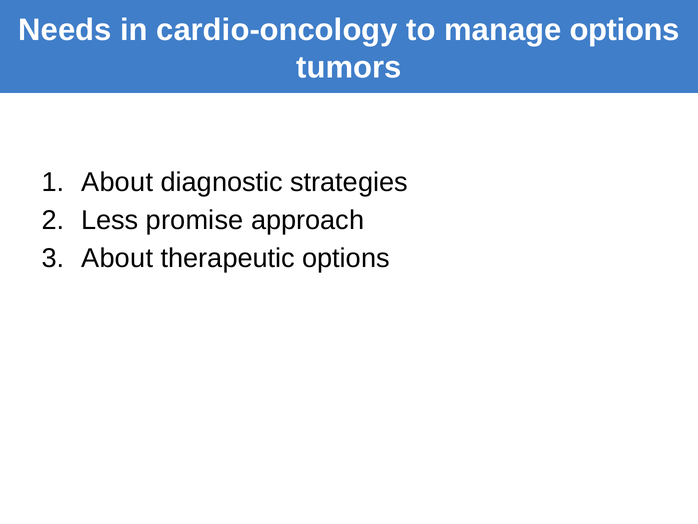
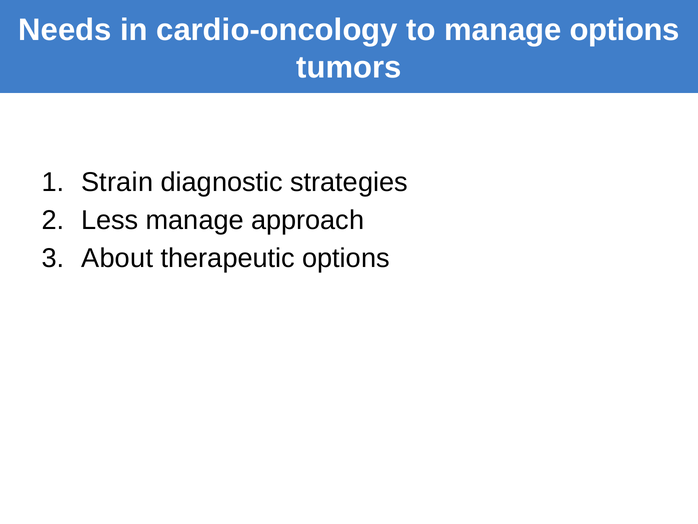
About: About -> Strain (117, 182)
Less promise: promise -> manage (195, 220)
